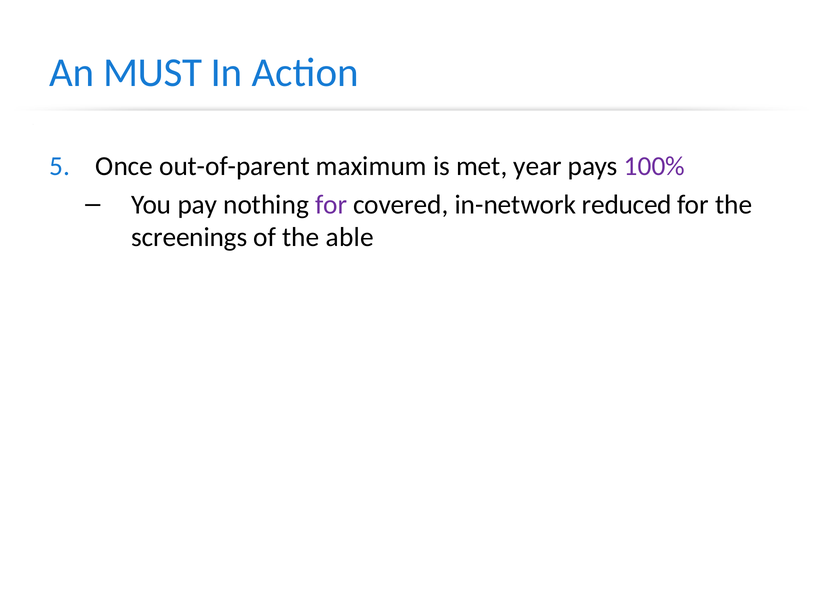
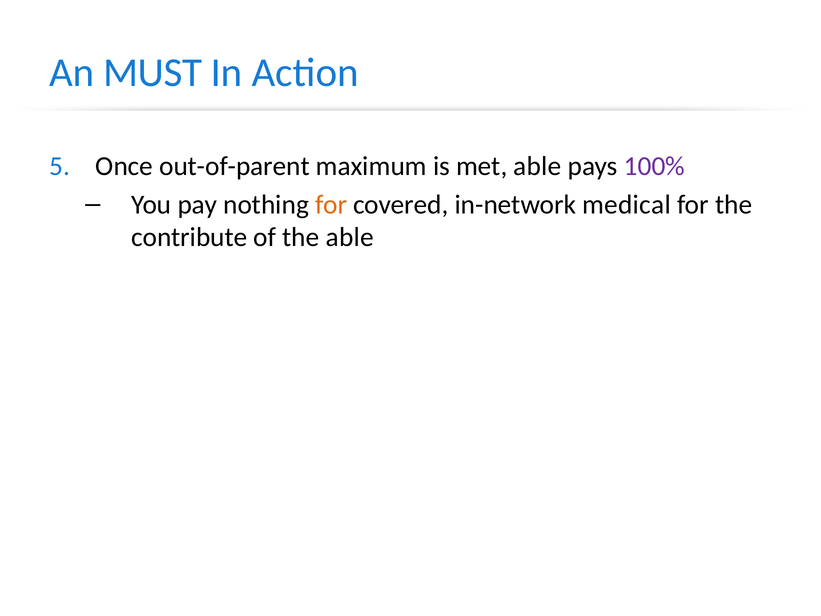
met year: year -> able (537, 166)
for colour: purple -> orange (331, 204)
reduced: reduced -> medical (627, 204)
screenings: screenings -> contribute (189, 237)
